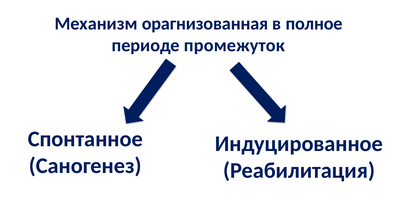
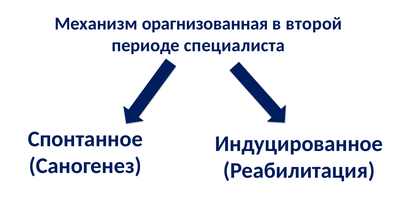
полное: полное -> второй (314, 24)
промежуток: промежуток -> специалиста (234, 45)
